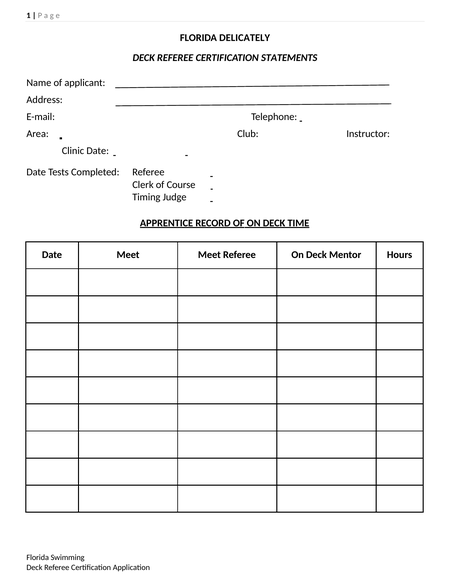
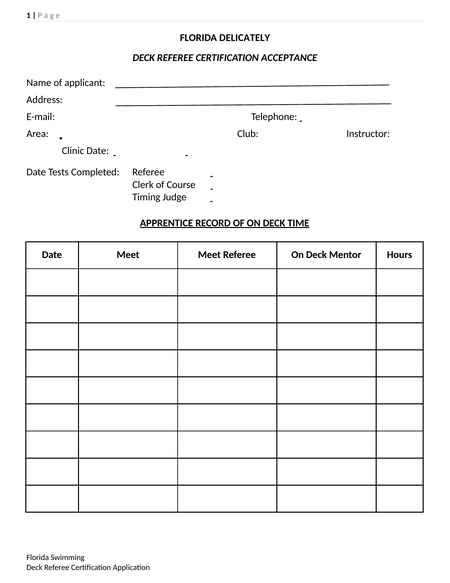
STATEMENTS: STATEMENTS -> ACCEPTANCE (289, 58)
